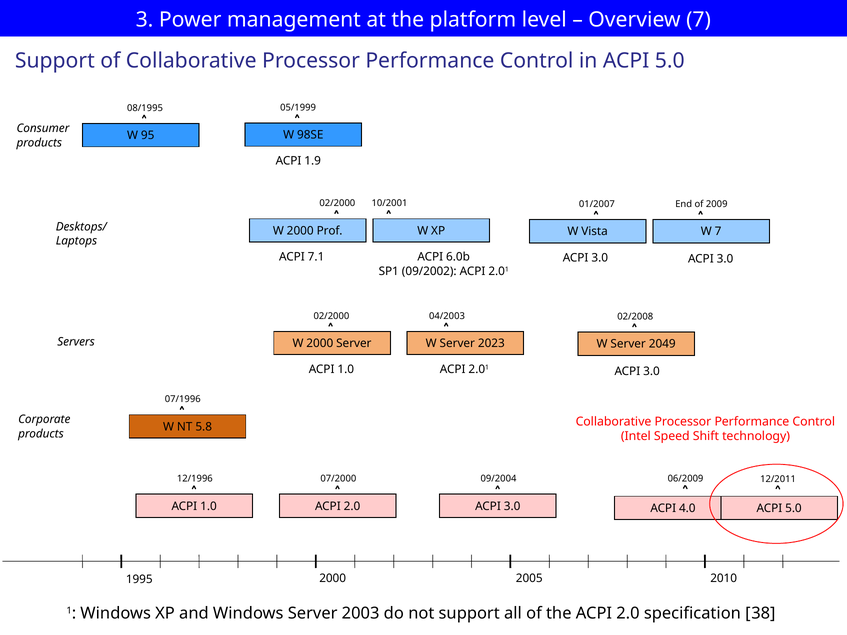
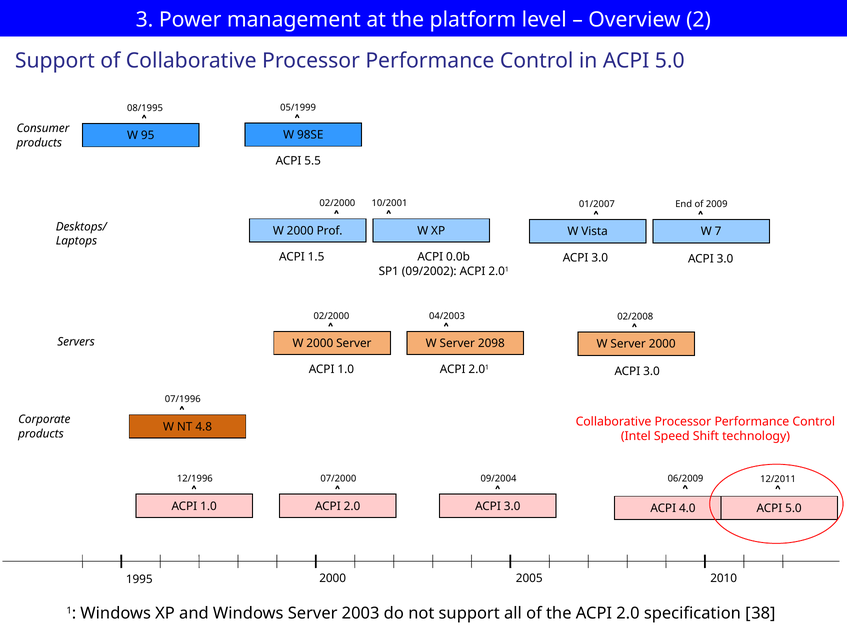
Overview 7: 7 -> 2 (699, 20)
1.9: 1.9 -> 5.5 (313, 161)
7.1: 7.1 -> 1.5 (316, 257)
6.0b: 6.0b -> 0.0b (458, 257)
2023: 2023 -> 2098 (491, 344)
Server 2049: 2049 -> 2000 (662, 344)
5.8: 5.8 -> 4.8 (204, 427)
